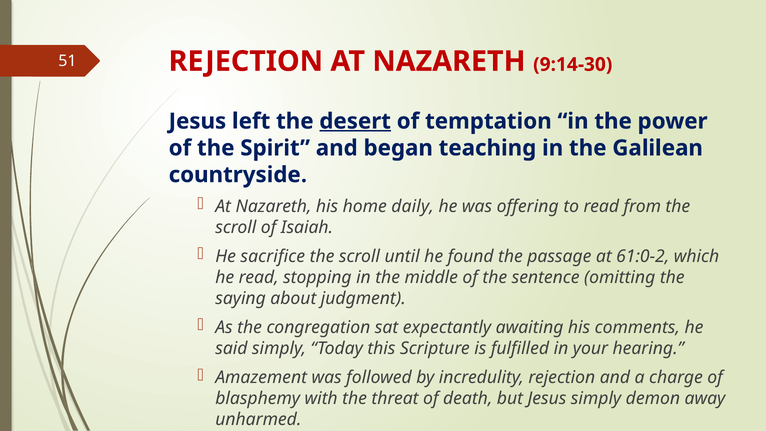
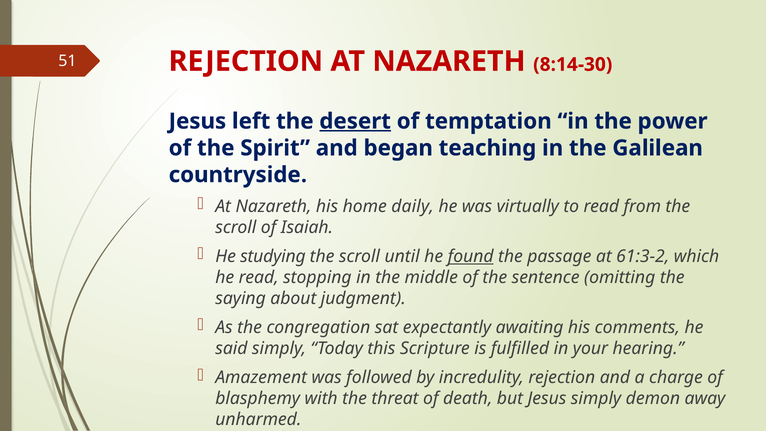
9:14-30: 9:14-30 -> 8:14-30 (573, 64)
offering: offering -> virtually (528, 206)
sacrifice: sacrifice -> studying (273, 256)
found underline: none -> present (471, 256)
61:0-2: 61:0-2 -> 61:3-2 (643, 256)
